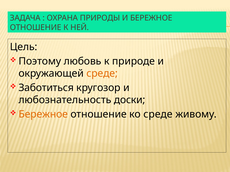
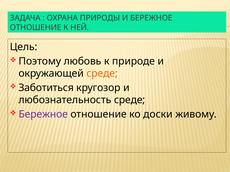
любознательность доски: доски -> среде (130, 100)
Бережное colour: orange -> purple (43, 115)
ко среде: среде -> доски (158, 115)
